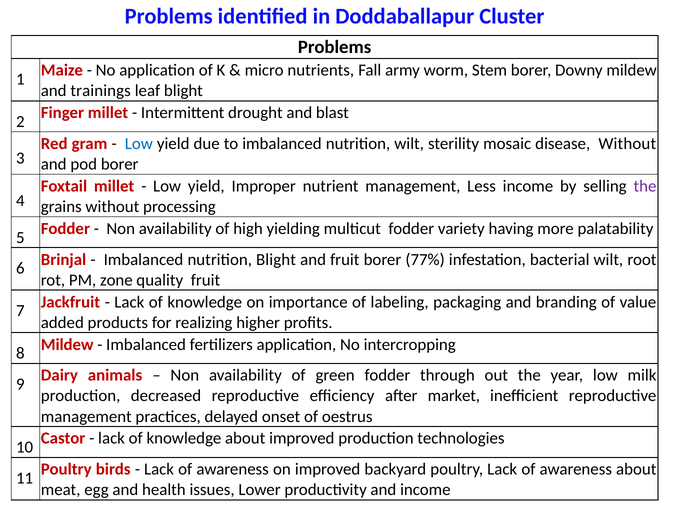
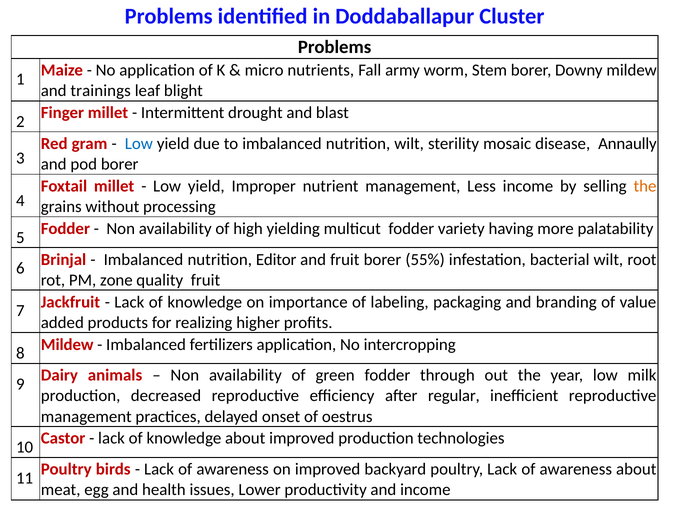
disease Without: Without -> Annaully (627, 144)
the colour: purple -> orange (645, 186)
nutrition Blight: Blight -> Editor (276, 260)
77%: 77% -> 55% (425, 260)
market: market -> regular (454, 396)
